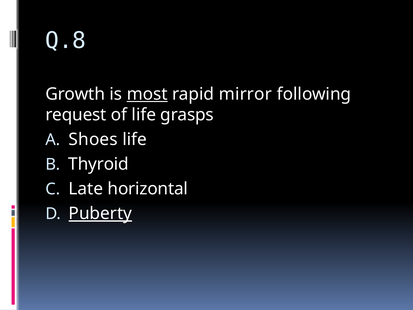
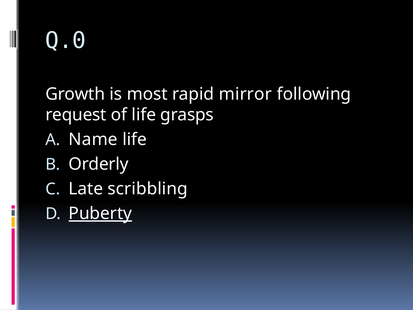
Q.8: Q.8 -> Q.0 (66, 41)
most underline: present -> none (147, 94)
Shoes: Shoes -> Name (93, 139)
Thyroid: Thyroid -> Orderly (99, 164)
horizontal: horizontal -> scribbling (148, 189)
